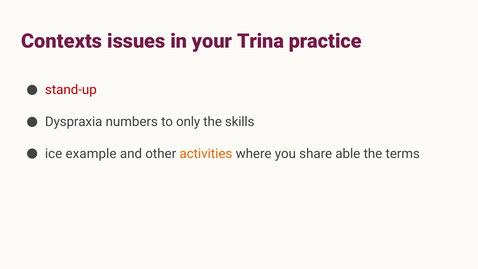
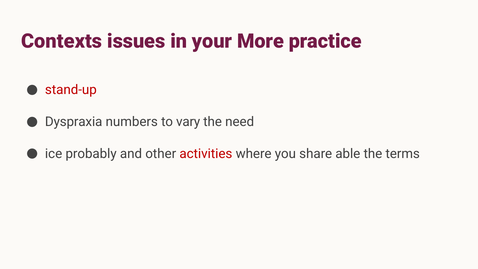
Trina: Trina -> More (260, 41)
only: only -> vary (188, 122)
skills: skills -> need (240, 122)
example: example -> probably (91, 154)
activities colour: orange -> red (206, 154)
